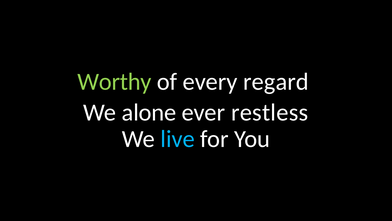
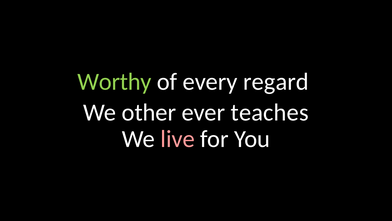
alone: alone -> other (149, 112)
restless: restless -> teaches (270, 112)
live colour: light blue -> pink (178, 139)
